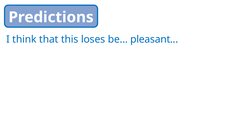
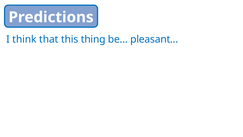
loses: loses -> thing (93, 39)
